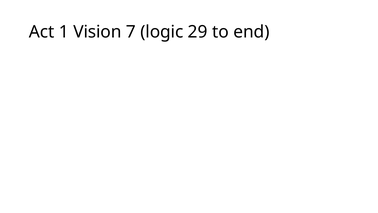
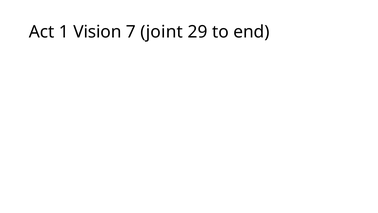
logic: logic -> joint (162, 32)
